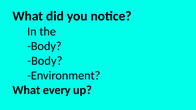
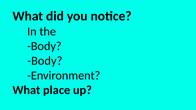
every: every -> place (57, 90)
